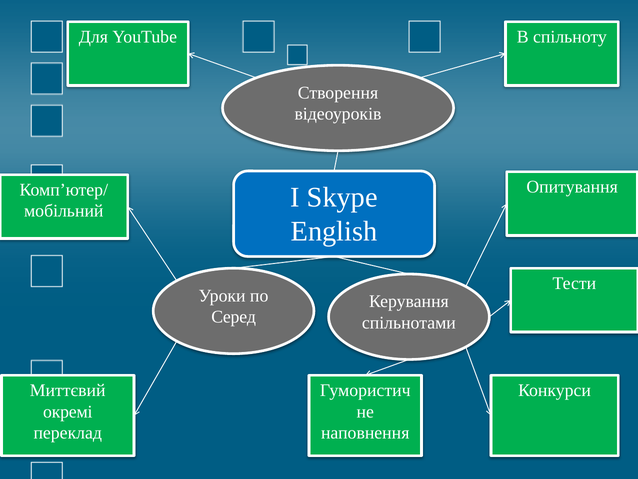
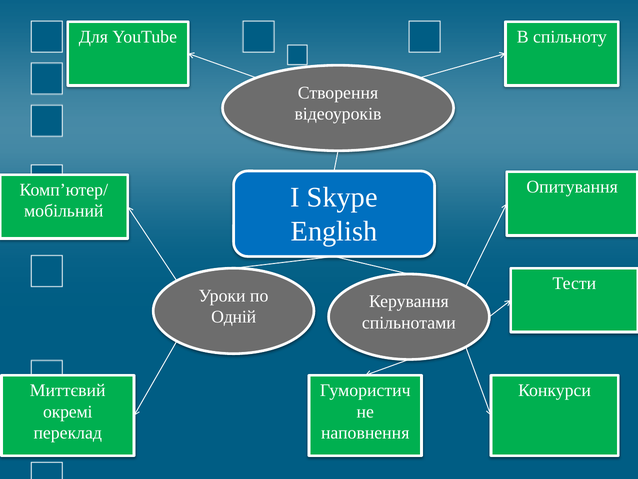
Серед: Серед -> Одній (234, 317)
